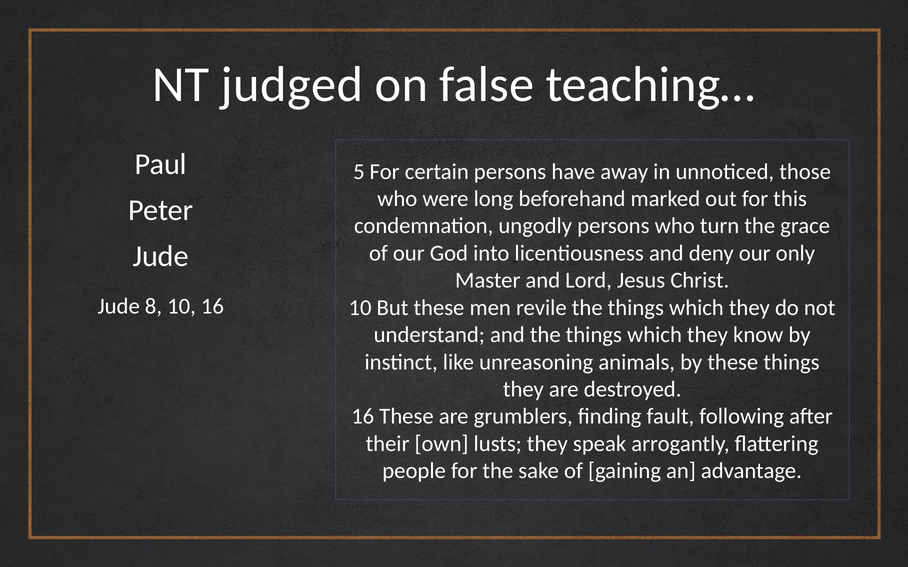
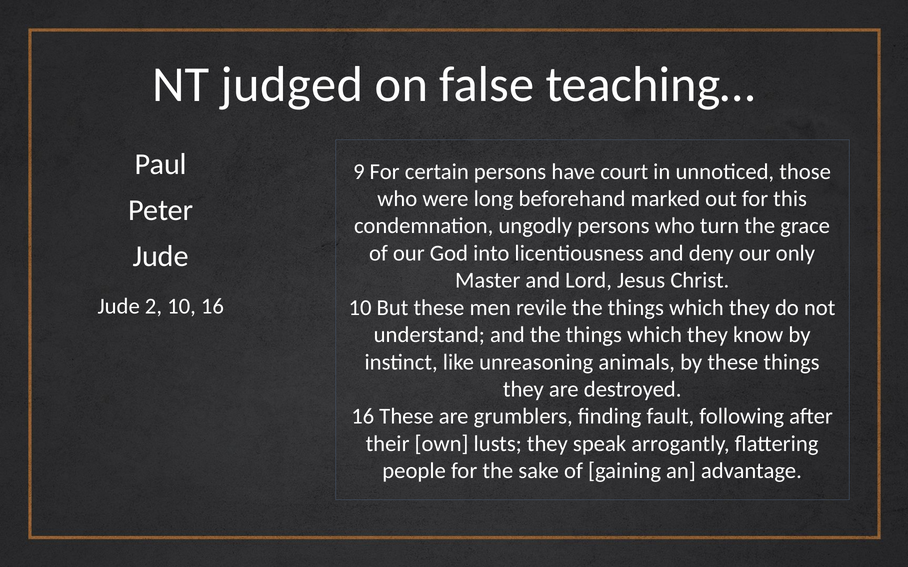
5: 5 -> 9 (359, 172)
away: away -> court (624, 172)
8: 8 -> 2 (153, 307)
